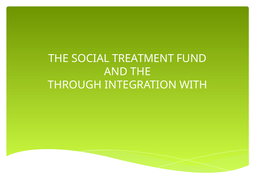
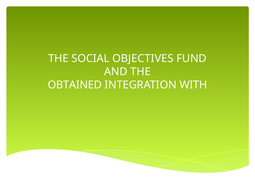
TREATMENT: TREATMENT -> OBJECTIVES (143, 59)
THROUGH: THROUGH -> OBTAINED (75, 85)
